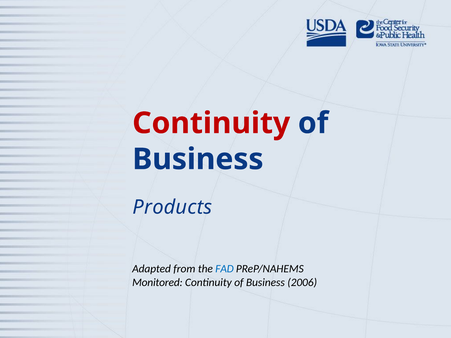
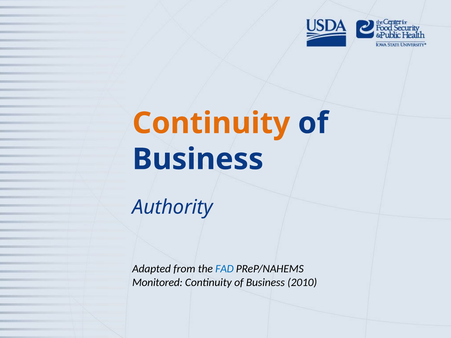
Continuity colour: red -> orange (211, 123)
Products: Products -> Authority (173, 207)
2006: 2006 -> 2010 (302, 283)
